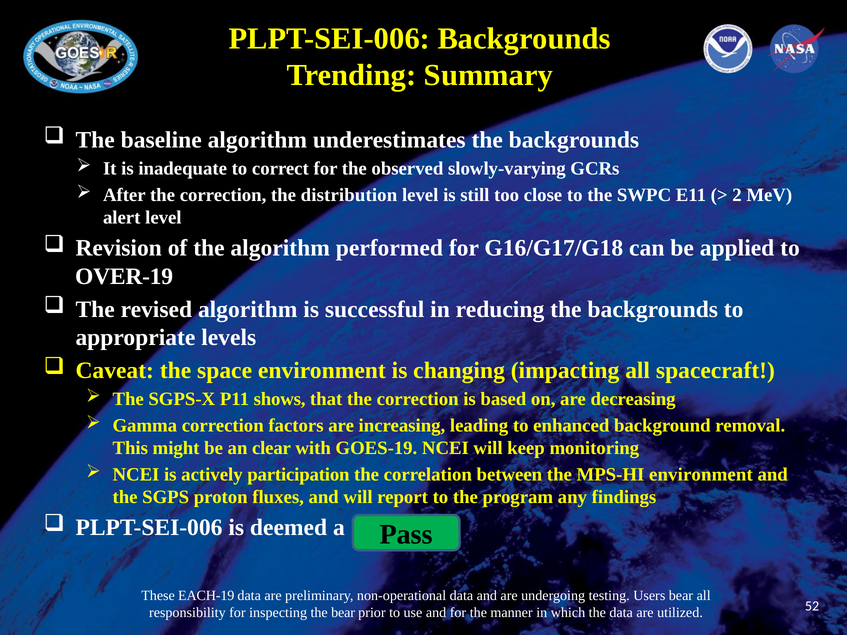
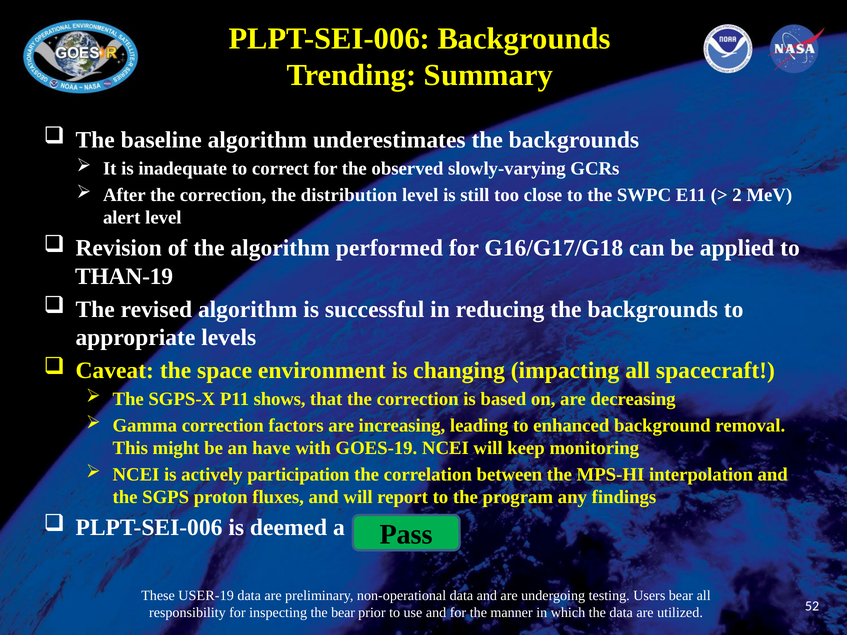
OVER-19: OVER-19 -> THAN-19 (124, 276)
clear: clear -> have (271, 448)
MPS-HI environment: environment -> interpolation (701, 475)
EACH-19: EACH-19 -> USER-19 (206, 596)
